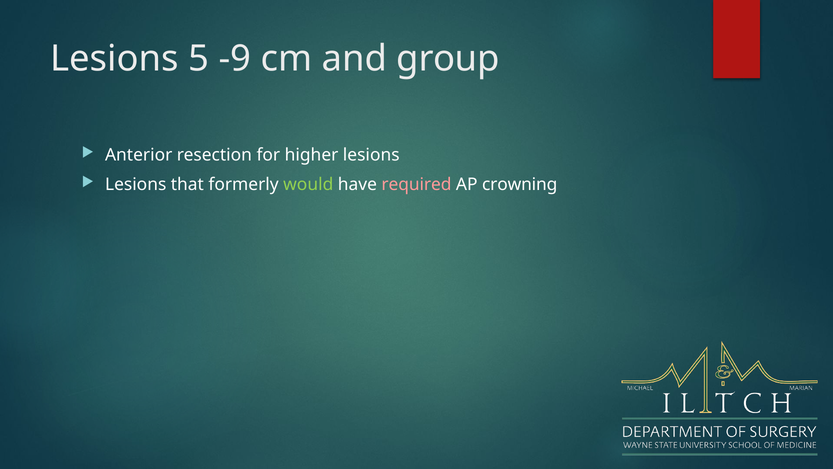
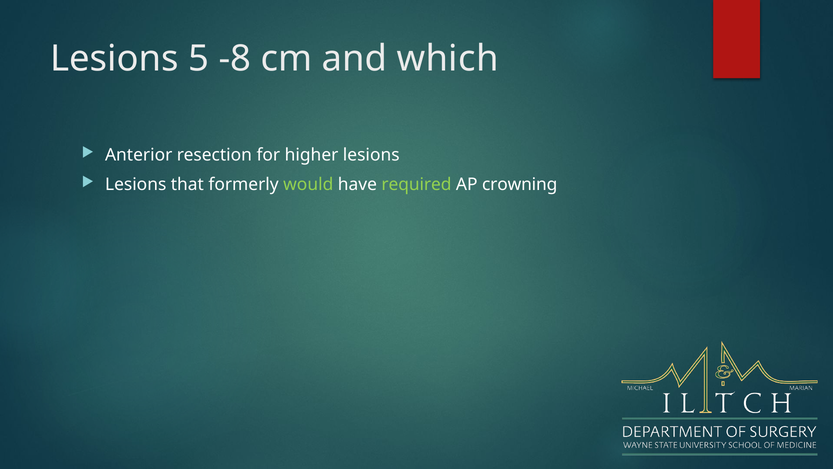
-9: -9 -> -8 (235, 58)
group: group -> which (448, 58)
required colour: pink -> light green (416, 185)
